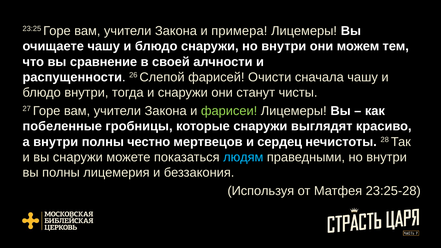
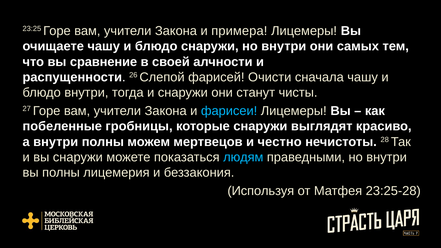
можем: можем -> самых (358, 46)
фарисеи colour: light green -> light blue (229, 111)
честно: честно -> можем (149, 142)
сердец: сердец -> честно (280, 142)
